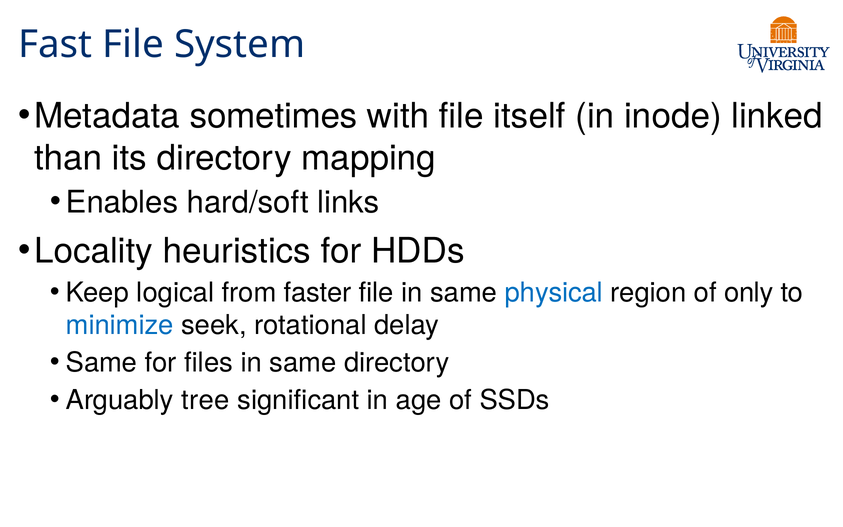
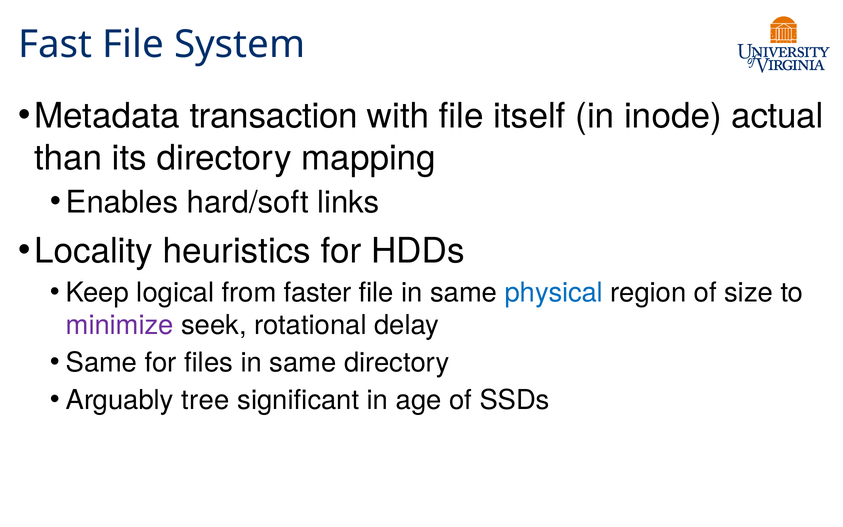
sometimes: sometimes -> transaction (274, 116)
linked: linked -> actual (777, 116)
only: only -> size (749, 292)
minimize colour: blue -> purple (120, 325)
